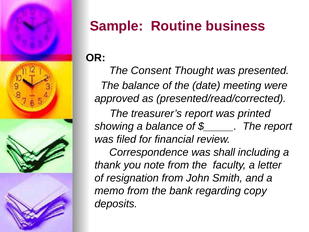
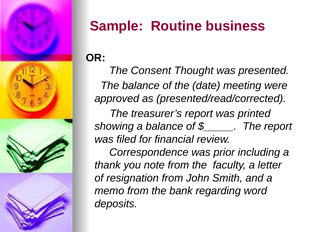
shall: shall -> prior (224, 152)
copy: copy -> word (255, 191)
